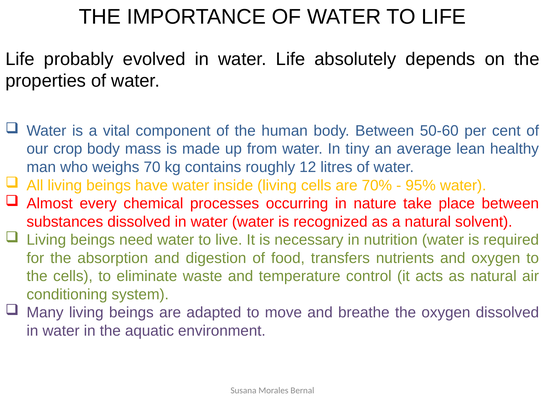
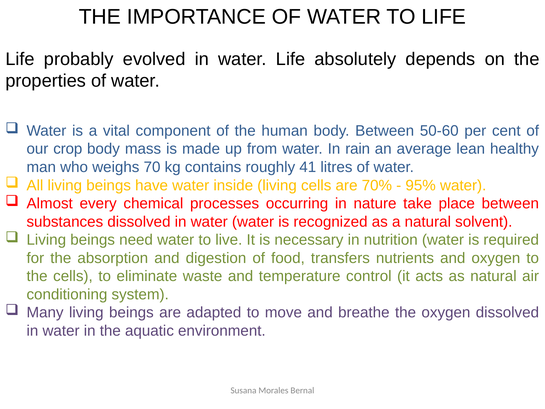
tiny: tiny -> rain (358, 149)
12: 12 -> 41 (308, 167)
